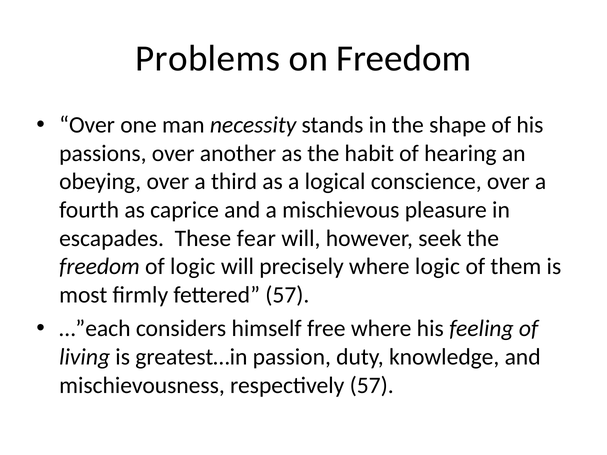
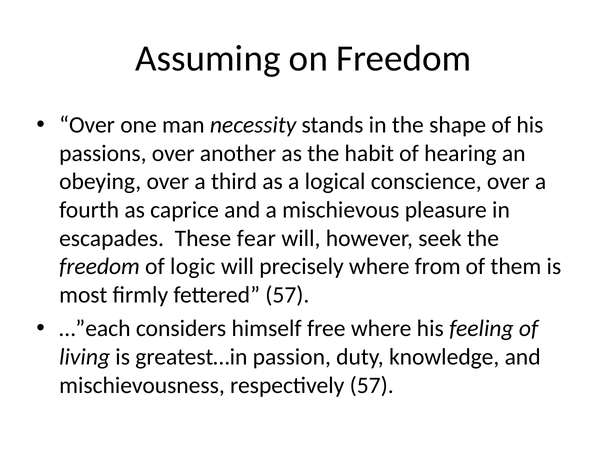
Problems: Problems -> Assuming (208, 59)
where logic: logic -> from (438, 267)
